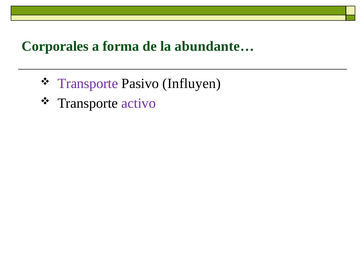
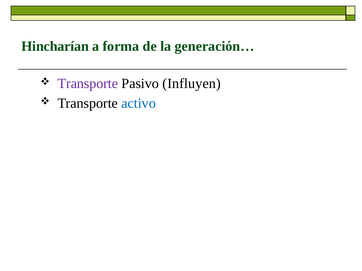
Corporales: Corporales -> Hincharían (55, 46)
abundante…: abundante… -> generación… (215, 46)
activo colour: purple -> blue (139, 103)
